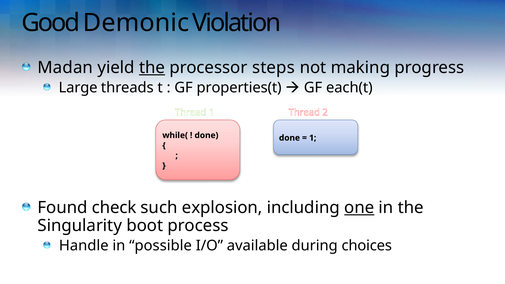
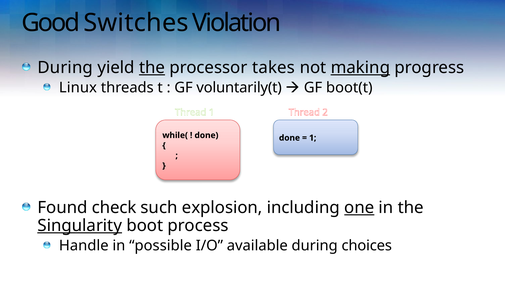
Demonic: Demonic -> Switches (136, 23)
Madan: Madan -> During (65, 68)
steps: steps -> takes (274, 68)
making underline: none -> present (360, 68)
Large: Large -> Linux (78, 88)
properties(t: properties(t -> voluntarily(t (239, 88)
each(t: each(t -> boot(t (349, 88)
Singularity underline: none -> present (80, 226)
